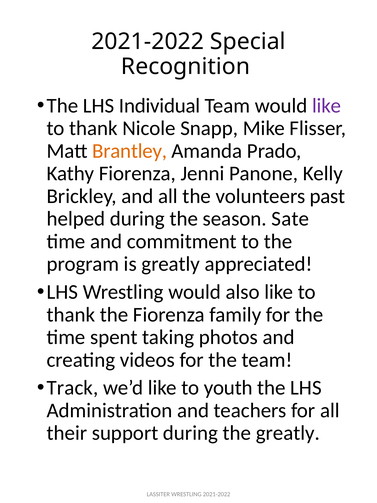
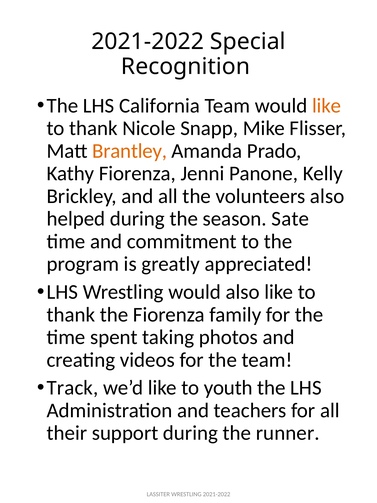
Individual: Individual -> California (160, 106)
like colour: purple -> orange (327, 106)
volunteers past: past -> also (327, 196)
the greatly: greatly -> runner (288, 433)
